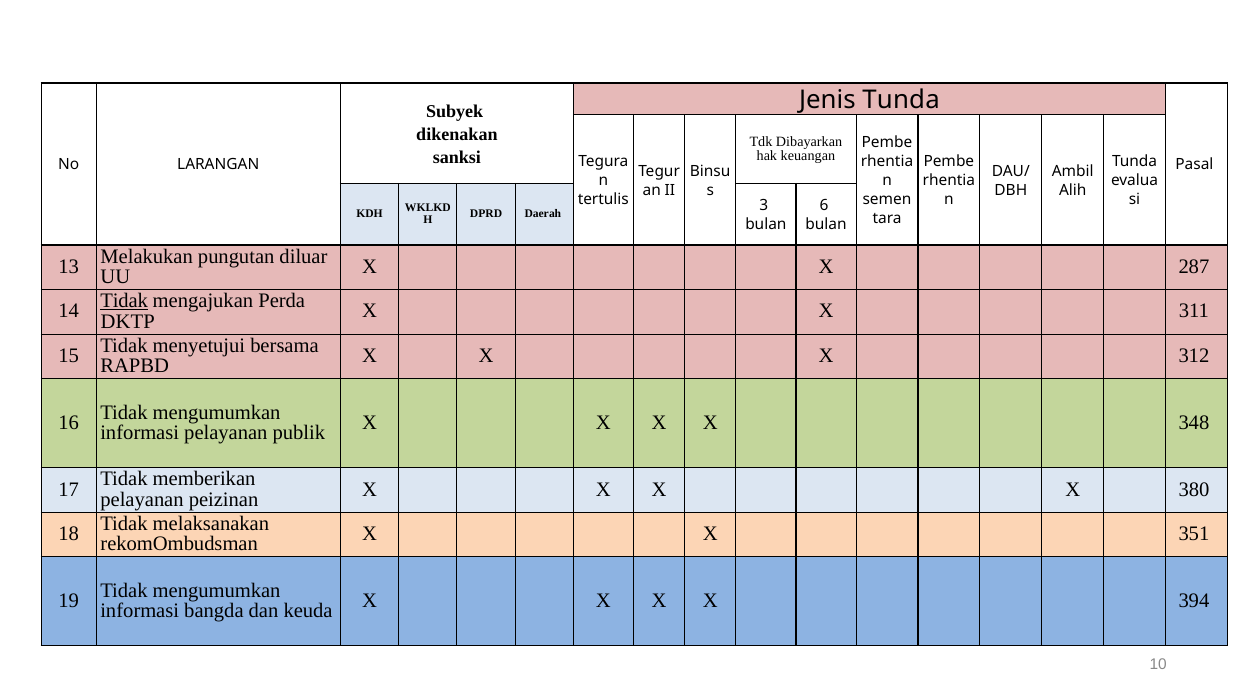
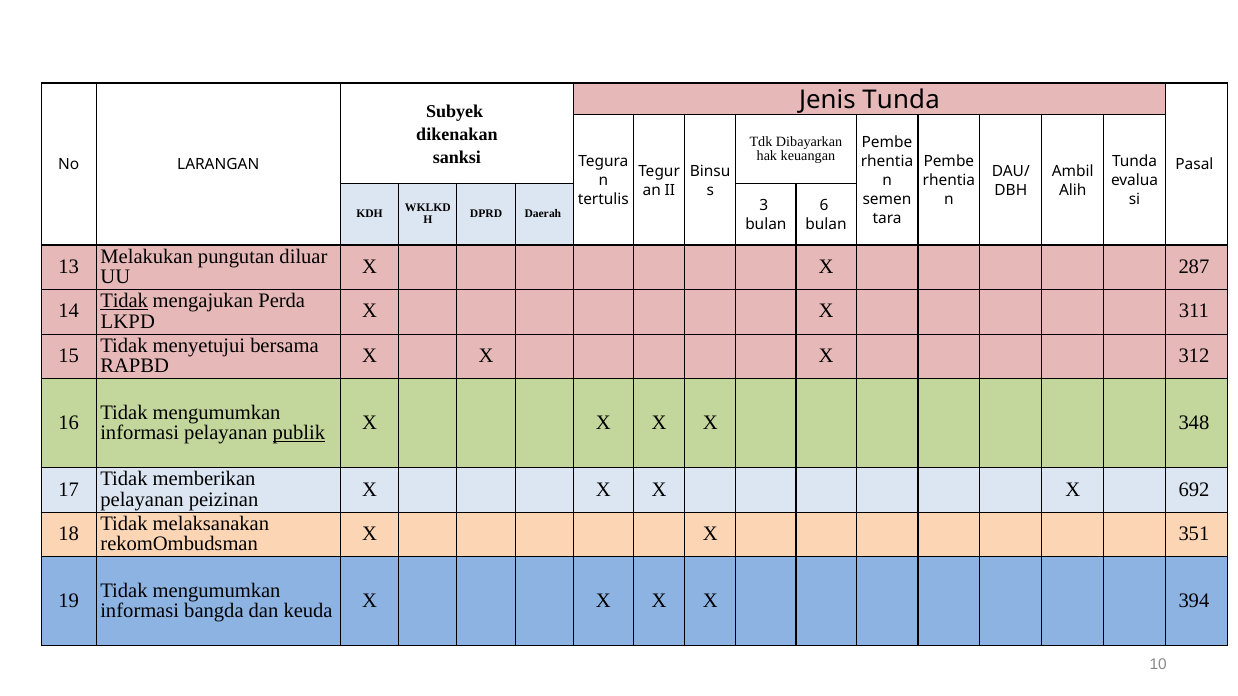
DKTP: DKTP -> LKPD (128, 322)
publik underline: none -> present (299, 433)
380: 380 -> 692 (1194, 490)
